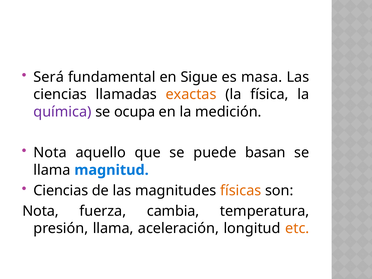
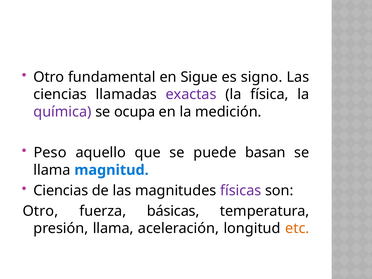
Será: Será -> Otro (49, 77)
masa: masa -> signo (262, 77)
exactas colour: orange -> purple (191, 94)
Nota: Nota -> Peso (50, 153)
físicas colour: orange -> purple (241, 191)
Nota: Nota -> Otro (40, 211)
cambia: cambia -> básicas (173, 211)
